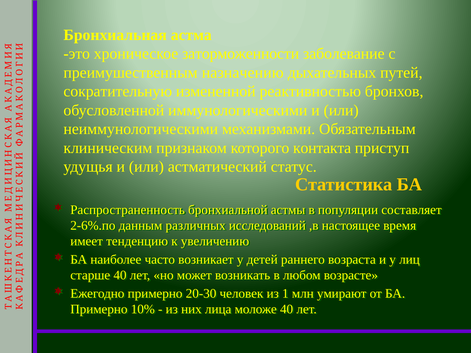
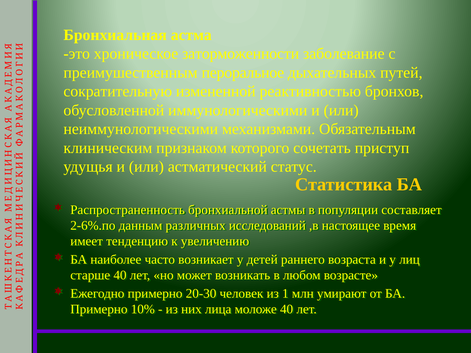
назначению: назначению -> пероральное (243, 73)
контакта: контакта -> сочетать (322, 148)
